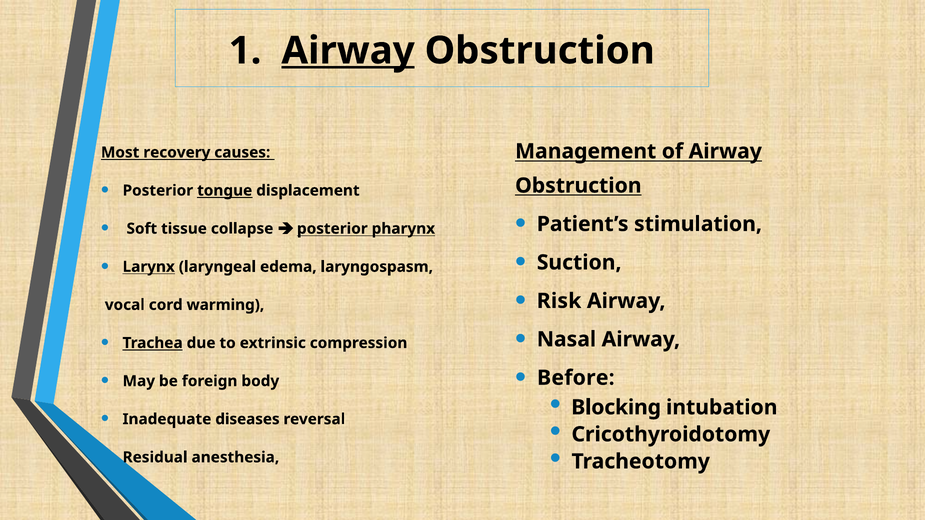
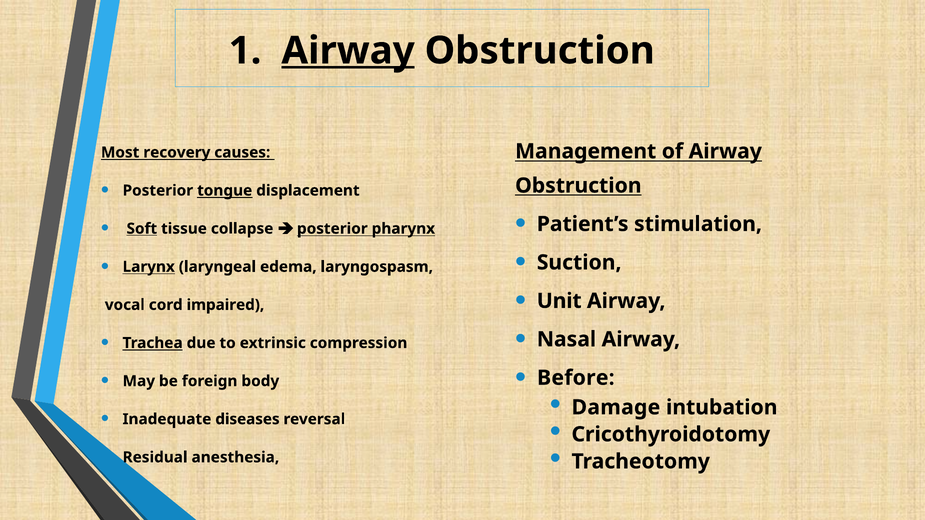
Soft underline: none -> present (142, 229)
Risk: Risk -> Unit (559, 301)
warming: warming -> impaired (225, 305)
Blocking: Blocking -> Damage (616, 408)
